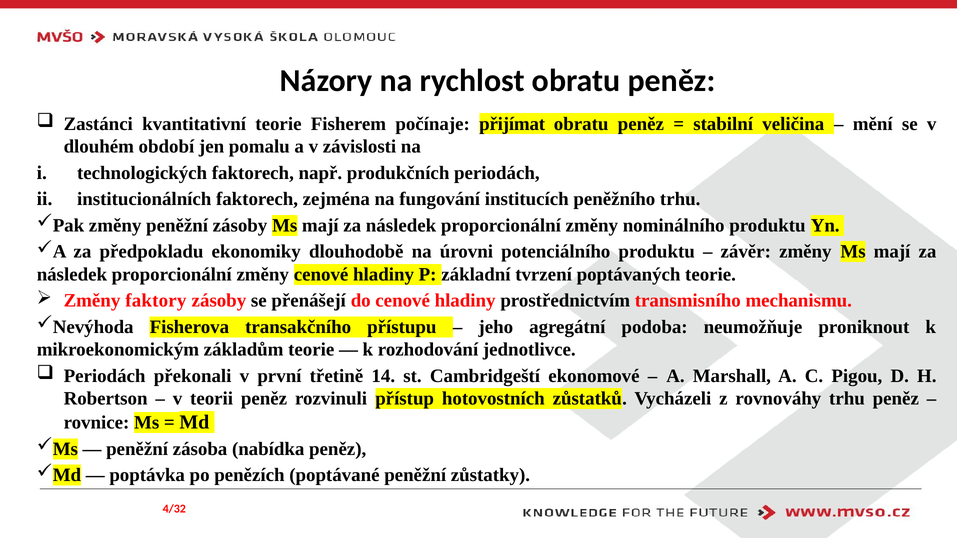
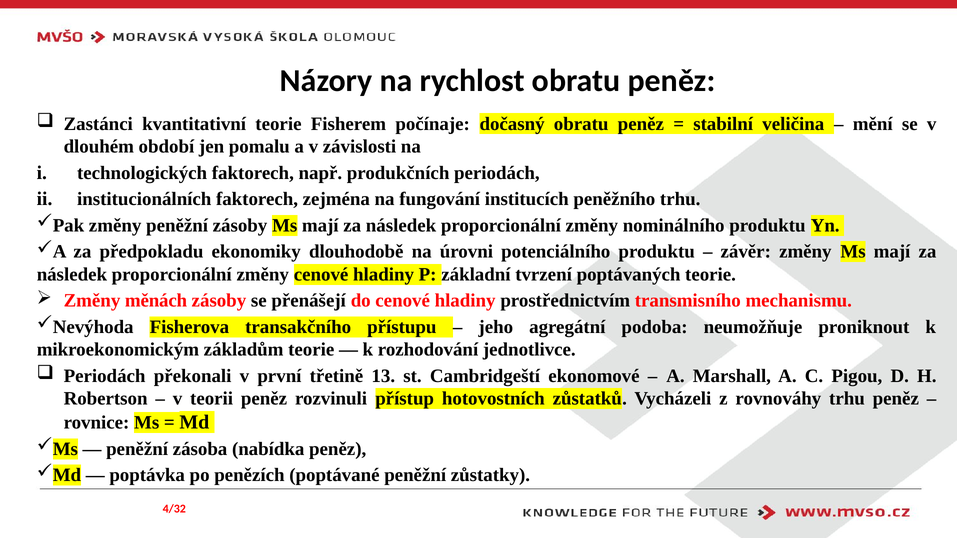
přijímat: přijímat -> dočasný (512, 124)
faktory: faktory -> měnách (156, 301)
14: 14 -> 13 (383, 376)
